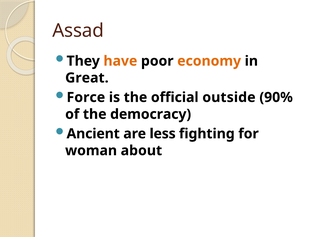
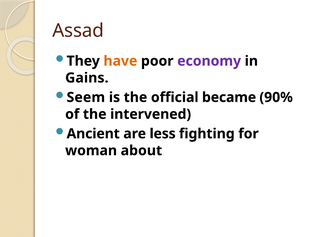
economy colour: orange -> purple (209, 61)
Great: Great -> Gains (87, 78)
Force: Force -> Seem (86, 97)
outside: outside -> became (229, 97)
democracy: democracy -> intervened (151, 114)
